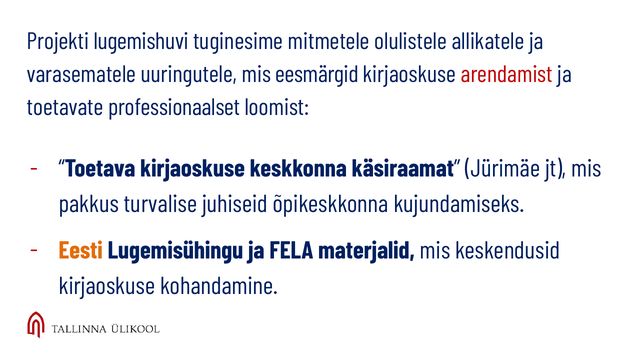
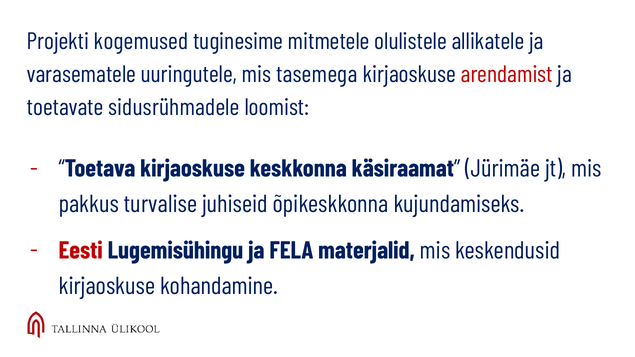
lugemishuvi: lugemishuvi -> kogemused (141, 41)
eesmärgid: eesmärgid -> tasemega (317, 74)
professionaalset: professionaalset -> sidusrühmadele (174, 107)
Eesti colour: orange -> red (81, 250)
